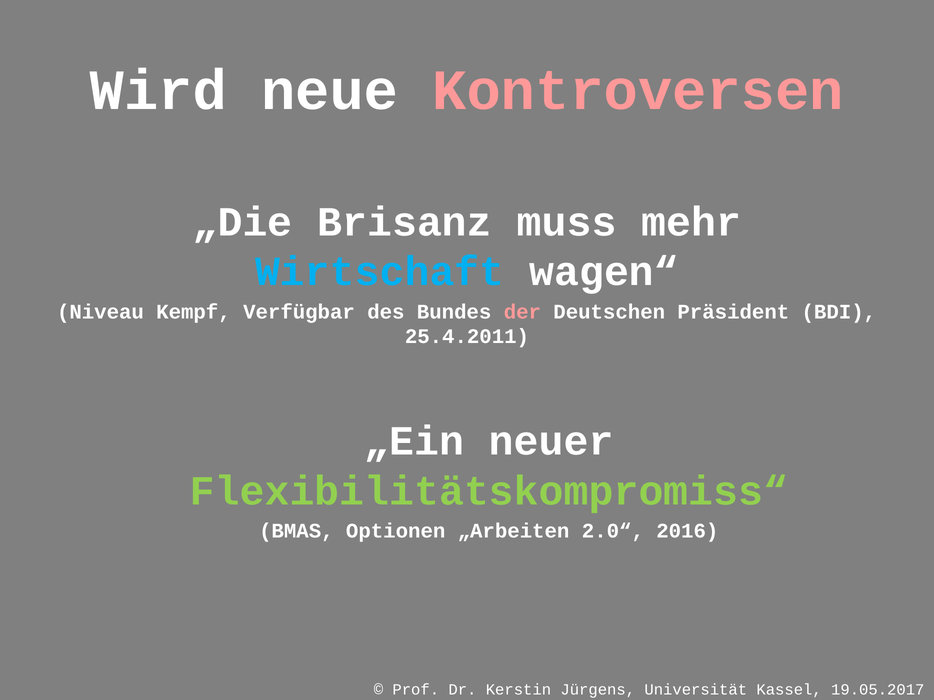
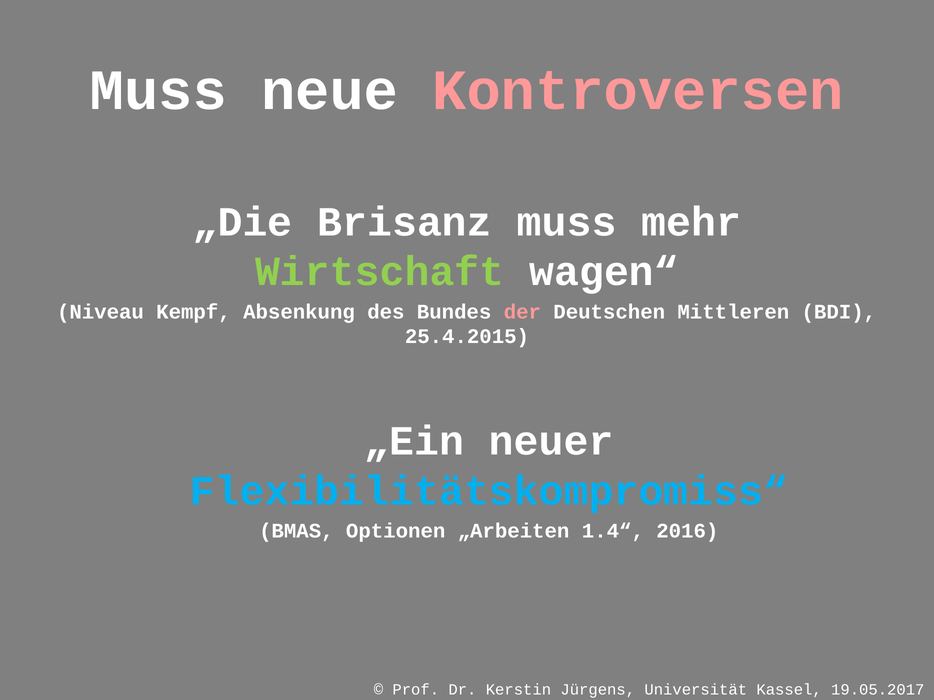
Wird: Wird -> Muss (158, 90)
Wirtschaft colour: light blue -> light green (380, 272)
Verfügbar: Verfügbar -> Absenkung (299, 312)
Präsident: Präsident -> Mittleren (733, 312)
25.4.2011: 25.4.2011 -> 25.4.2015 (467, 337)
Flexibilitätskompromiss“ colour: light green -> light blue (489, 491)
2.0“: 2.0“ -> 1.4“ (613, 531)
